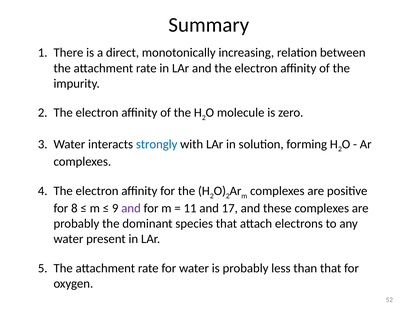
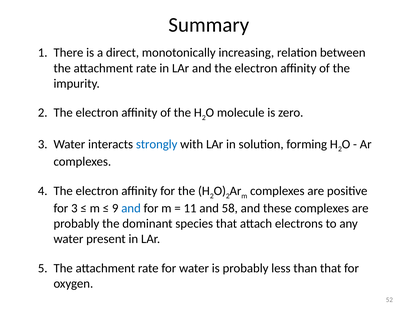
for 8: 8 -> 3 (74, 208)
and colour: purple -> blue (131, 208)
17: 17 -> 58 (230, 208)
